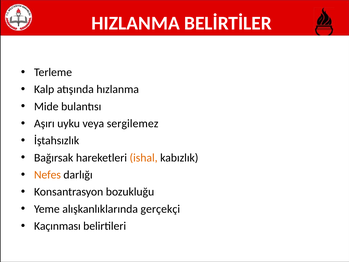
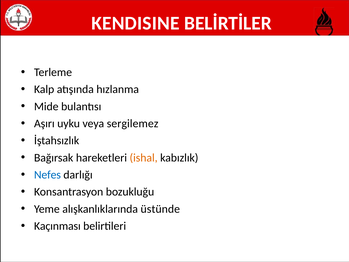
HIZLANMA: HIZLANMA -> KENDISINE (135, 23)
Nefes colour: orange -> blue (47, 175)
gerçekçi: gerçekçi -> üstünde (160, 209)
